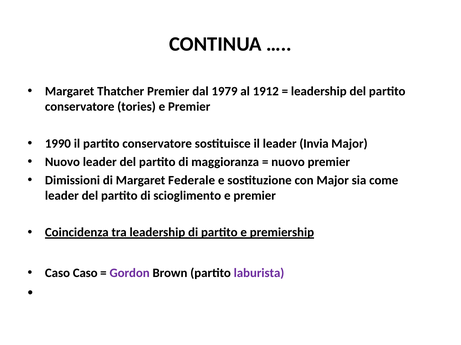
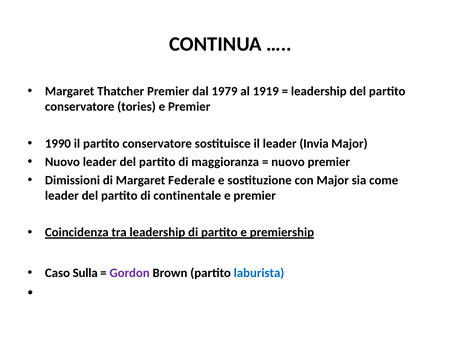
1912: 1912 -> 1919 (266, 92)
scioglimento: scioglimento -> continentale (187, 196)
Caso Caso: Caso -> Sulla (85, 273)
laburista colour: purple -> blue (259, 273)
